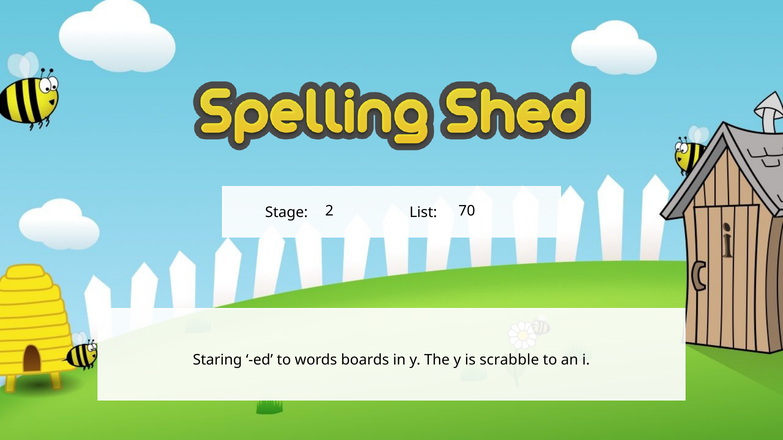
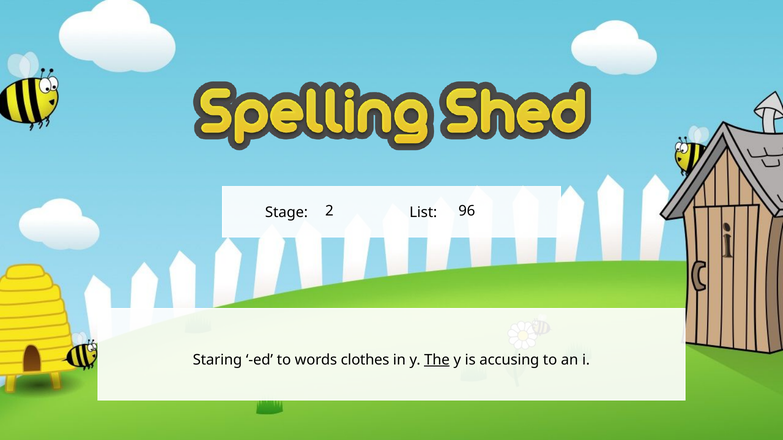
70: 70 -> 96 (467, 211)
boards: boards -> clothes (365, 360)
The underline: none -> present (437, 360)
scrabble: scrabble -> accusing (509, 360)
